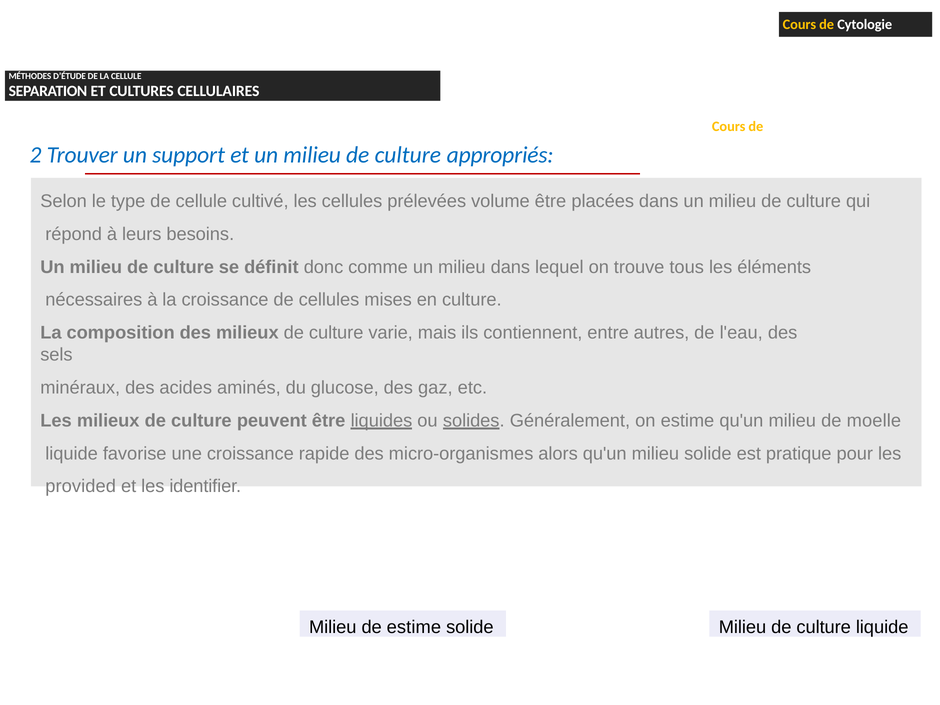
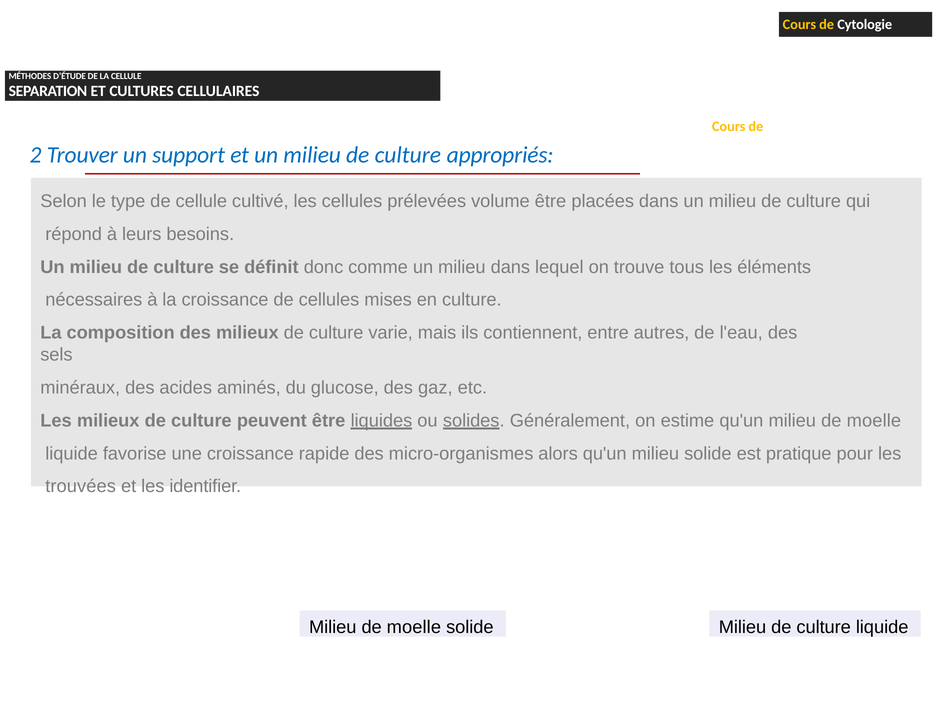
provided: provided -> trouvées (81, 486)
estime: estime -> moelle (414, 627)
